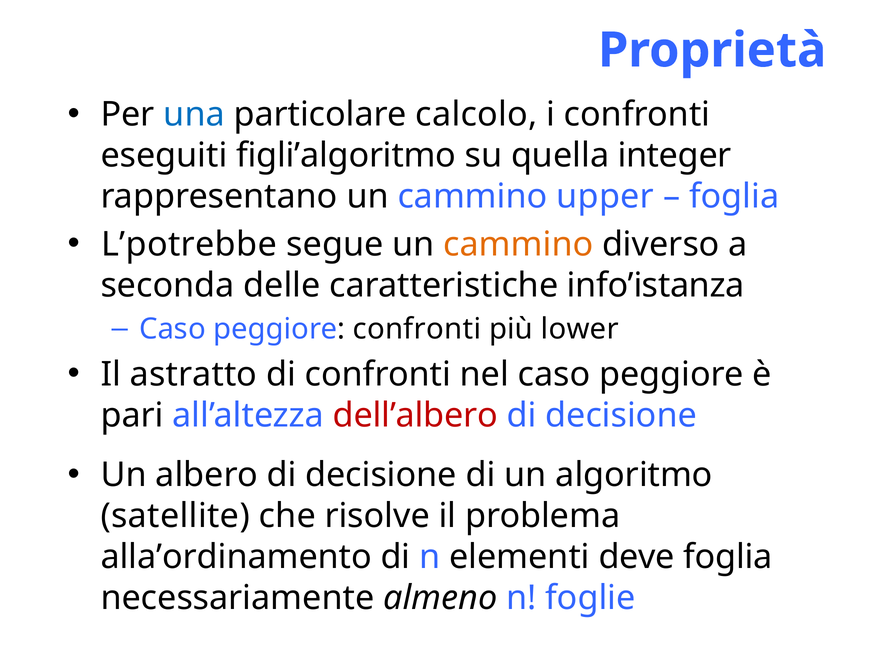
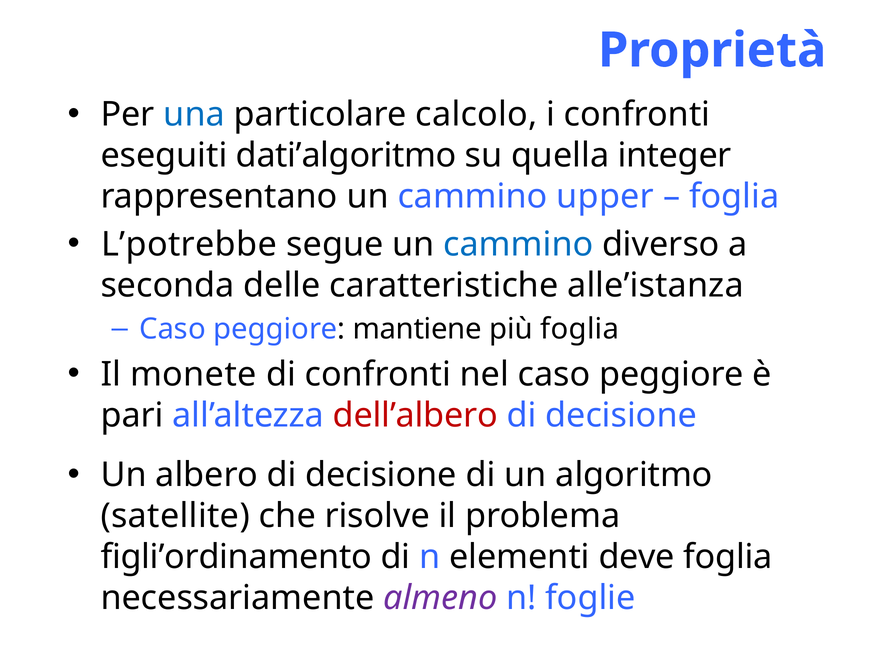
figli’algoritmo: figli’algoritmo -> dati’algoritmo (346, 155)
cammino colour: orange -> blue (518, 244)
info’istanza: info’istanza -> alle’istanza (655, 285)
peggiore confronti: confronti -> mantiene (417, 329)
più lower: lower -> foglia (580, 329)
astratto: astratto -> monete (193, 374)
alla’ordinamento: alla’ordinamento -> figli’ordinamento (236, 556)
almeno colour: black -> purple (440, 597)
